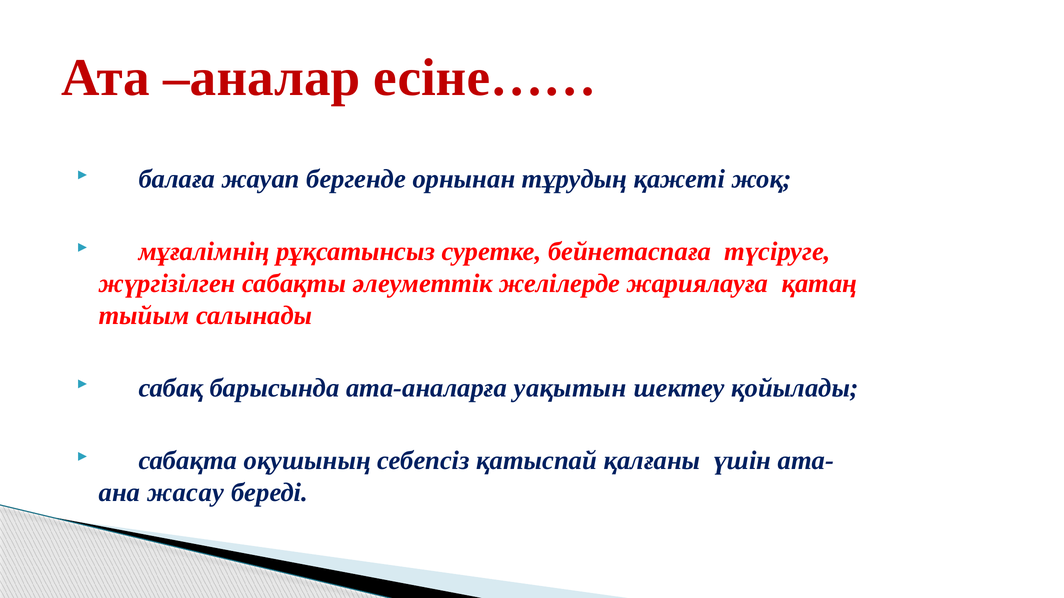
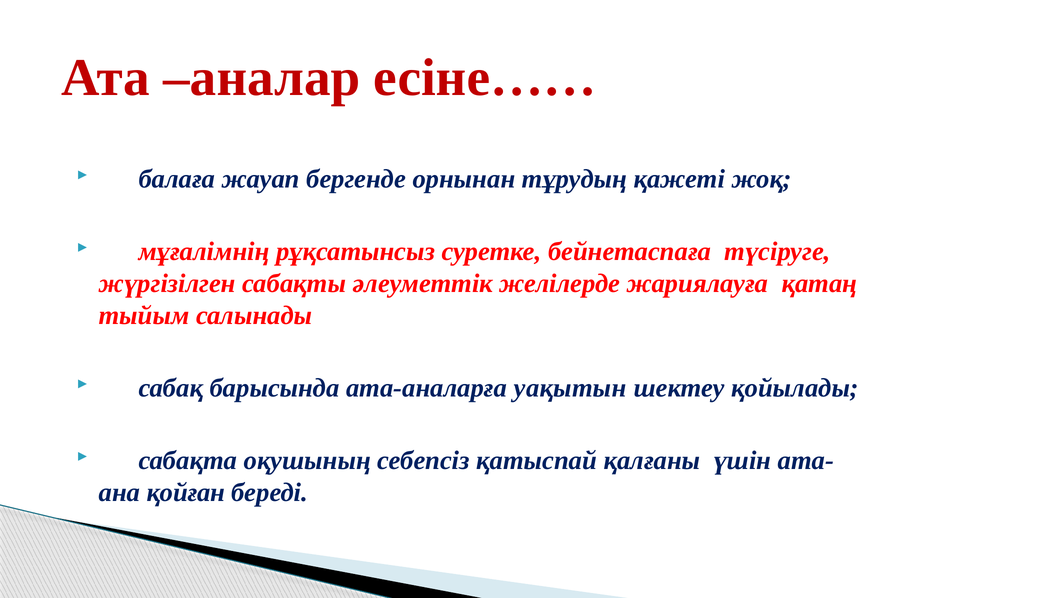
жасау: жасау -> қойған (186, 493)
